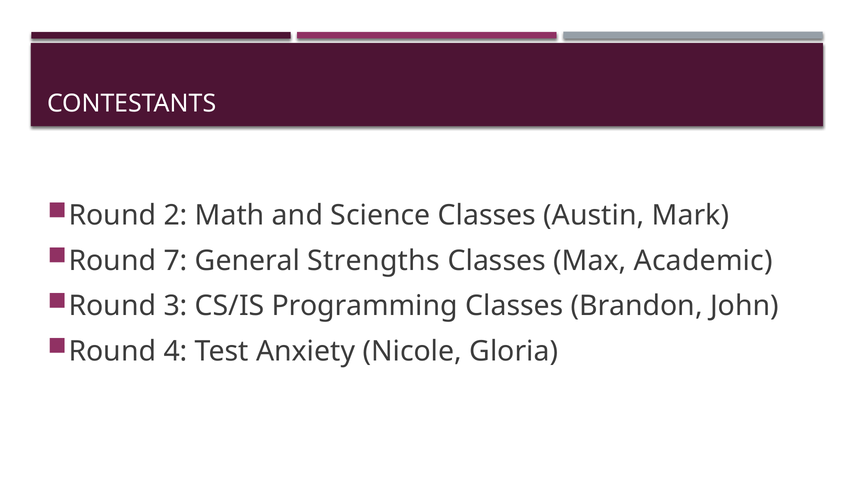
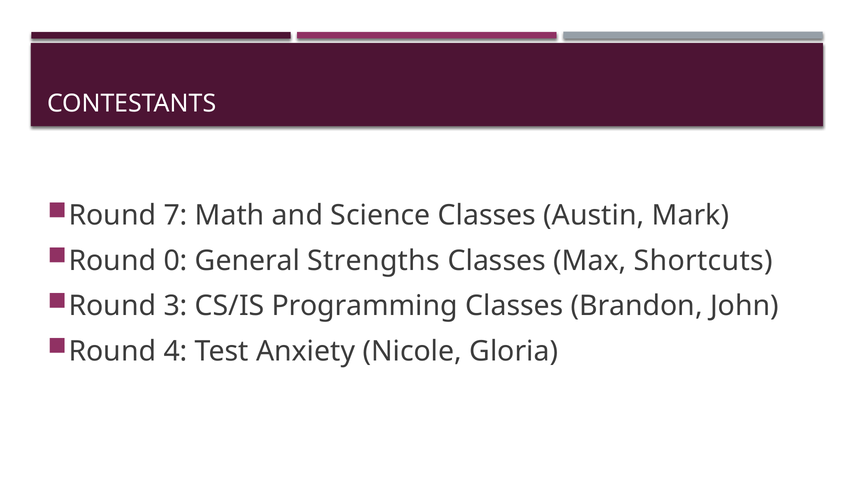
2: 2 -> 7 (175, 216)
7: 7 -> 0 (175, 261)
Academic: Academic -> Shortcuts (703, 261)
